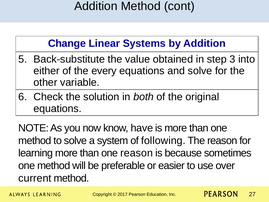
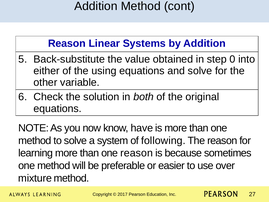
Change: Change -> Reason (67, 43)
3: 3 -> 0 (232, 59)
every: every -> using (104, 71)
current: current -> mixture (35, 178)
